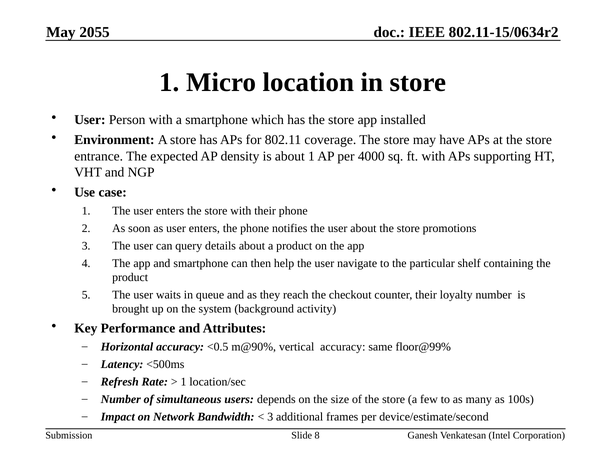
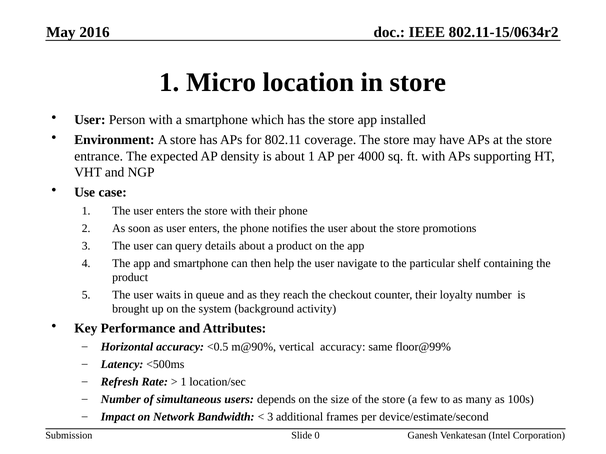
2055: 2055 -> 2016 (95, 32)
8: 8 -> 0 (317, 436)
